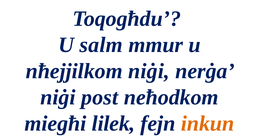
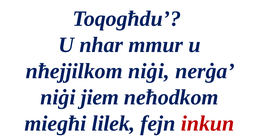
salm: salm -> nhar (101, 45)
post: post -> jiem (100, 97)
inkun colour: orange -> red (208, 123)
